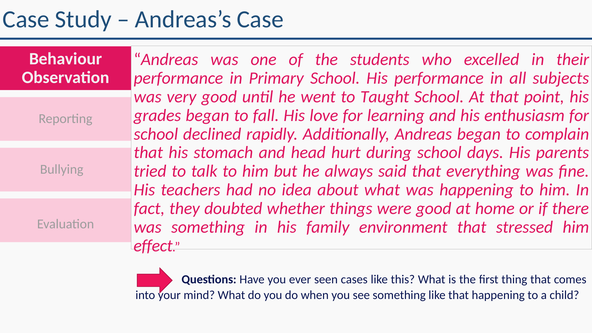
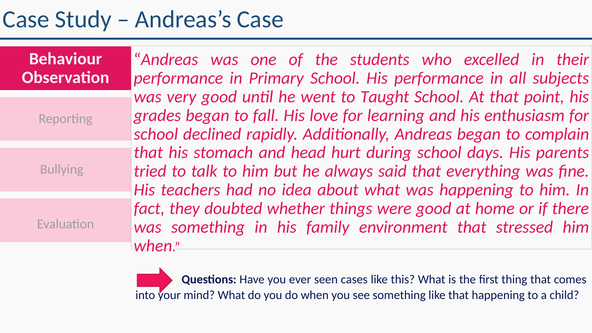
effect: effect -> when (153, 246)
